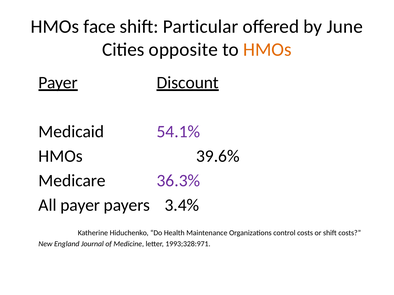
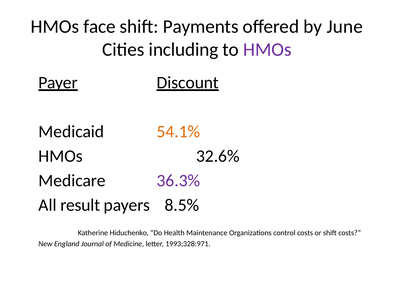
Particular: Particular -> Payments (201, 27)
opposite: opposite -> including (184, 50)
HMOs colour: orange -> purple (267, 50)
54.1% colour: purple -> orange (178, 132)
39.6%: 39.6% -> 32.6% (218, 156)
All payer: payer -> result (80, 205)
3.4%: 3.4% -> 8.5% (182, 205)
